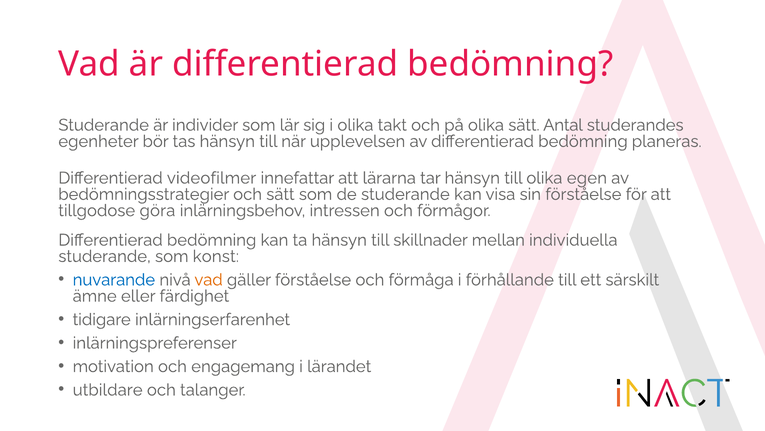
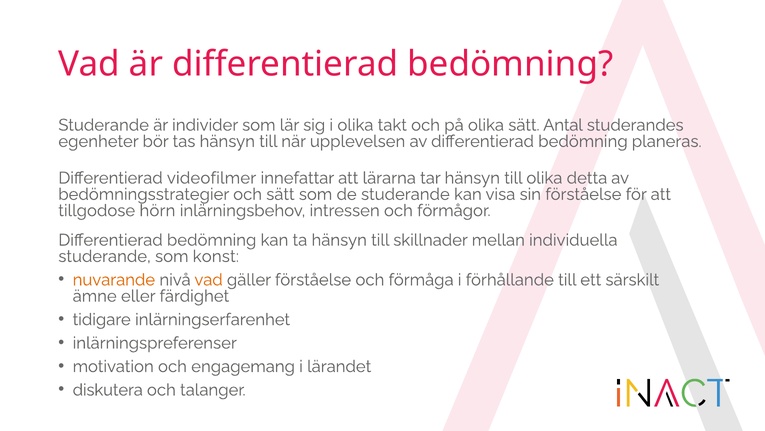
egen: egen -> detta (587, 178)
göra: göra -> hörn (157, 210)
nuvarande colour: blue -> orange (114, 279)
utbildare: utbildare -> diskutera (108, 389)
